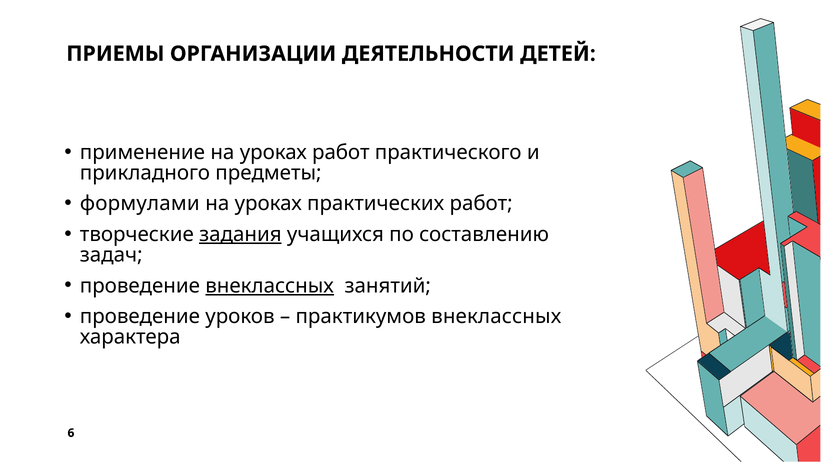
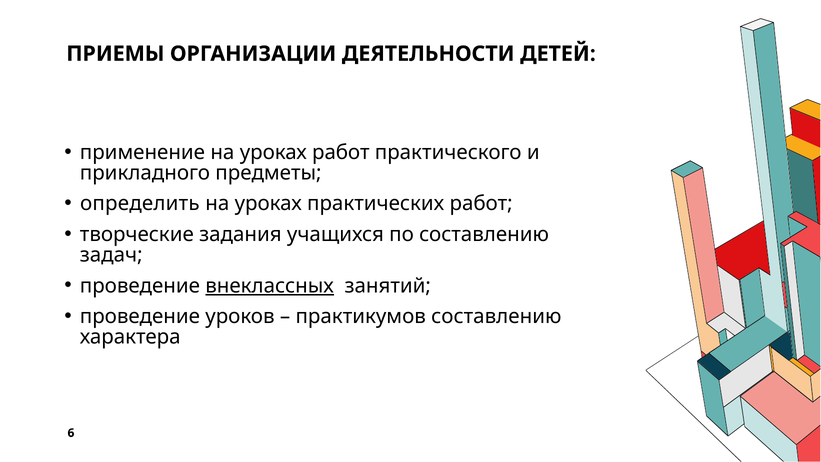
формулами: формулами -> определить (140, 204)
задания underline: present -> none (240, 234)
практикумов внеклассных: внеклассных -> составлению (496, 317)
